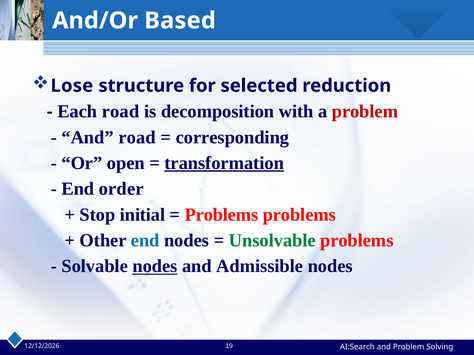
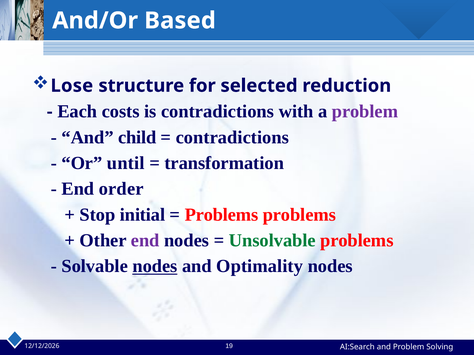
Each road: road -> costs (121, 112)
is decomposition: decomposition -> contradictions (218, 112)
problem colour: red -> purple (365, 112)
And road: road -> child (137, 137)
corresponding: corresponding -> contradictions (232, 137)
open: open -> until (126, 163)
transformation underline: present -> none (224, 163)
end colour: blue -> purple (145, 241)
Admissible: Admissible -> Optimality (260, 267)
